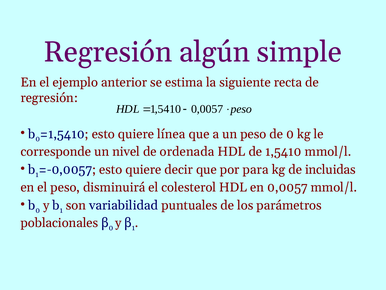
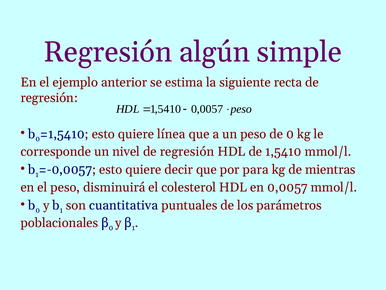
nivel de ordenada: ordenada -> regresión (187, 151)
incluidas: incluidas -> mientras (330, 169)
variabilidad: variabilidad -> cuantitativa (124, 205)
